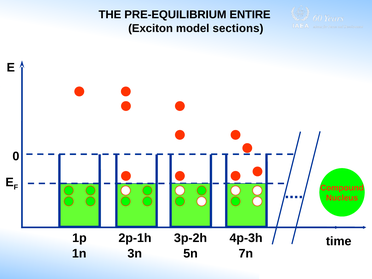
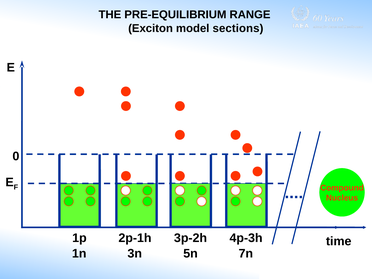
ENTIRE: ENTIRE -> RANGE (250, 15)
